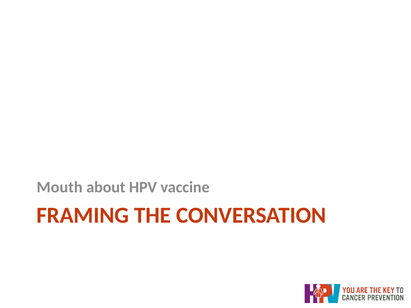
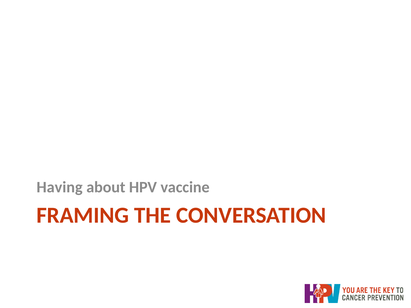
Mouth: Mouth -> Having (60, 188)
